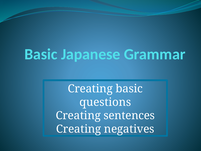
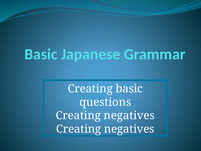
sentences: sentences -> negatives (129, 115)
